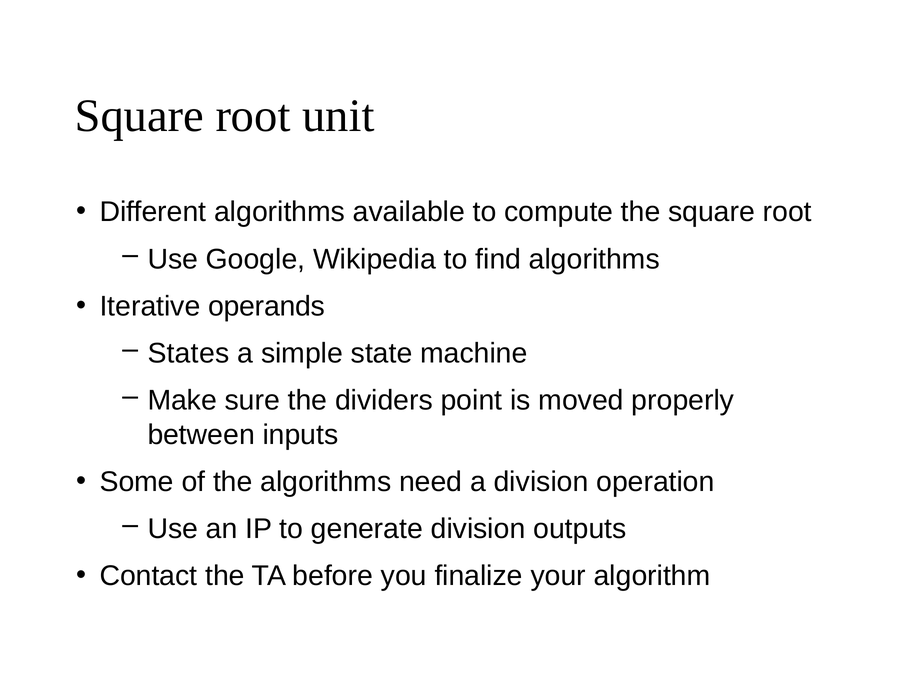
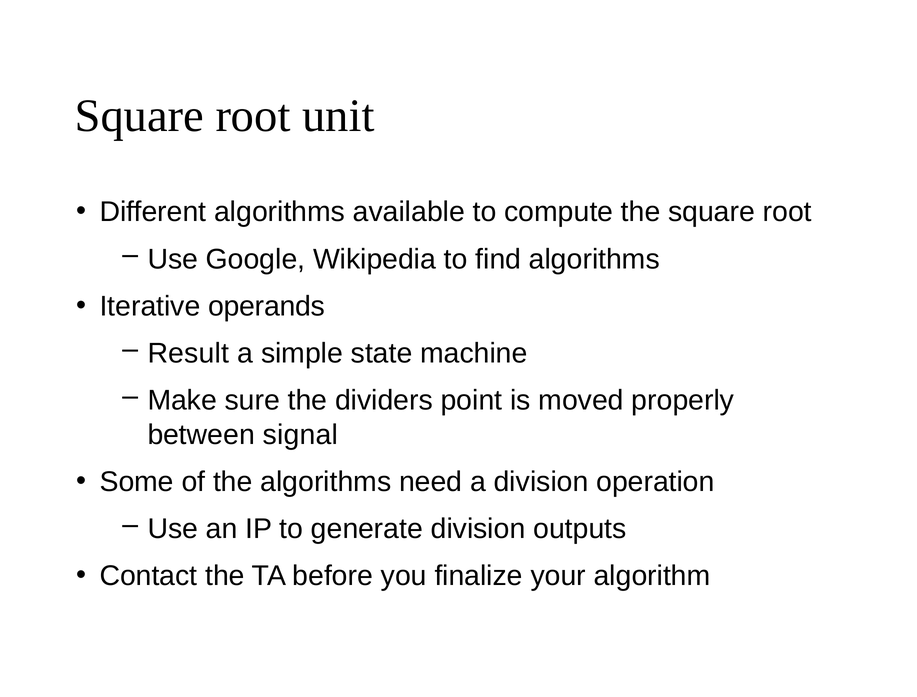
States: States -> Result (188, 353)
inputs: inputs -> signal (300, 435)
